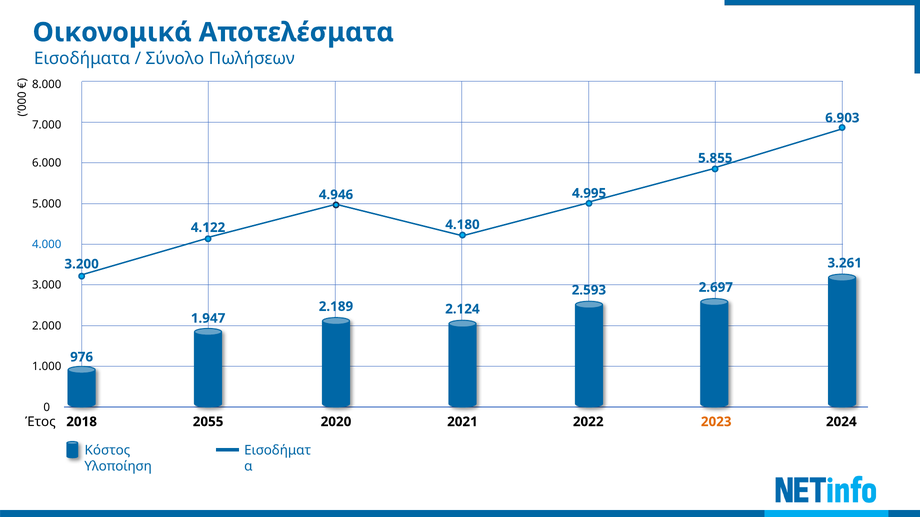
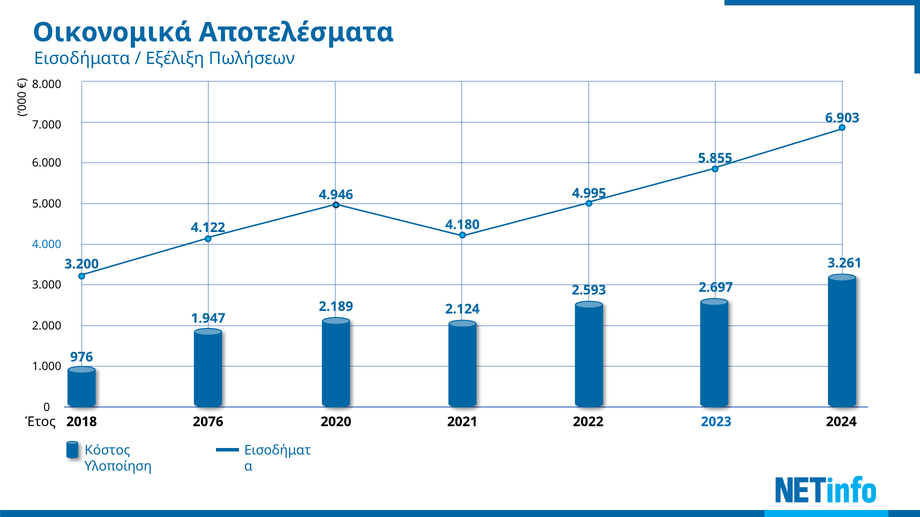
Σύνολο: Σύνολο -> Εξέλιξη (175, 58)
2055: 2055 -> 2076 (208, 422)
2023 colour: orange -> blue (716, 422)
